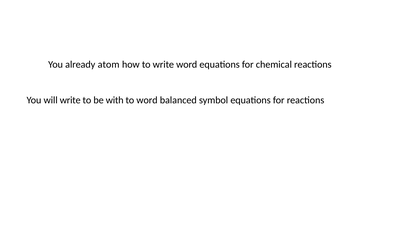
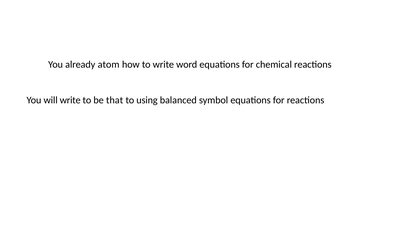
with: with -> that (115, 100)
to word: word -> using (147, 100)
